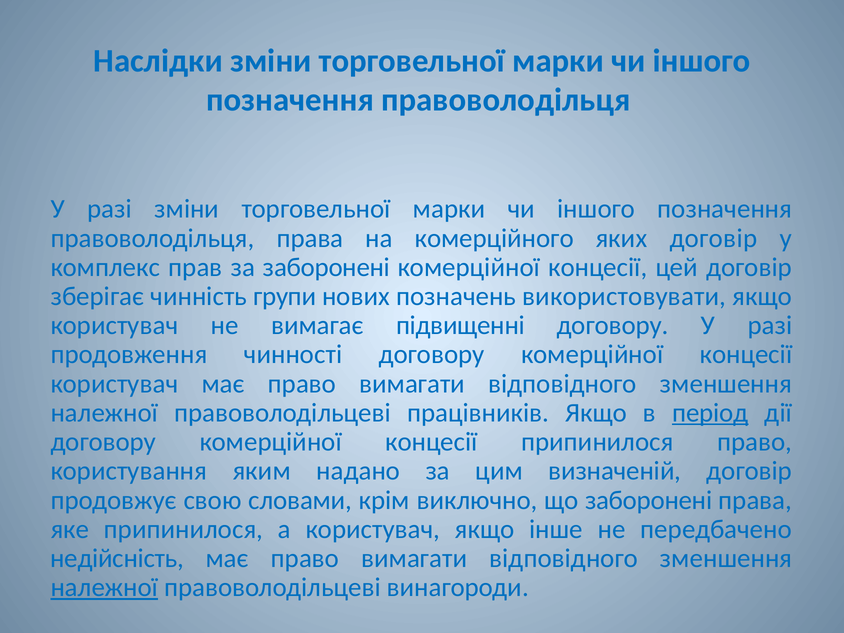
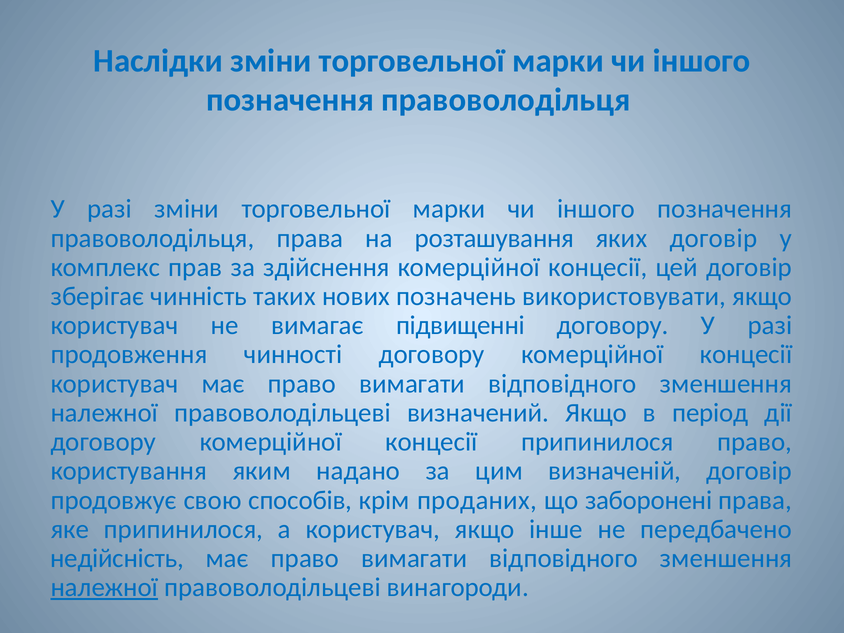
комерційного: комерційного -> розташування (494, 238)
за заборонені: заборонені -> здійснення (326, 267)
групи: групи -> таких (285, 296)
працівників: працівників -> визначений (478, 413)
період underline: present -> none (710, 413)
словами: словами -> способів (300, 500)
виключно: виключно -> проданих (477, 500)
